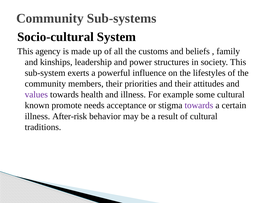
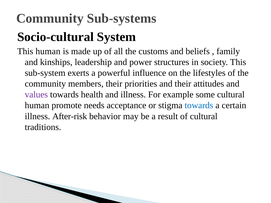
This agency: agency -> human (48, 51)
known: known -> human (37, 106)
towards colour: purple -> blue (199, 106)
